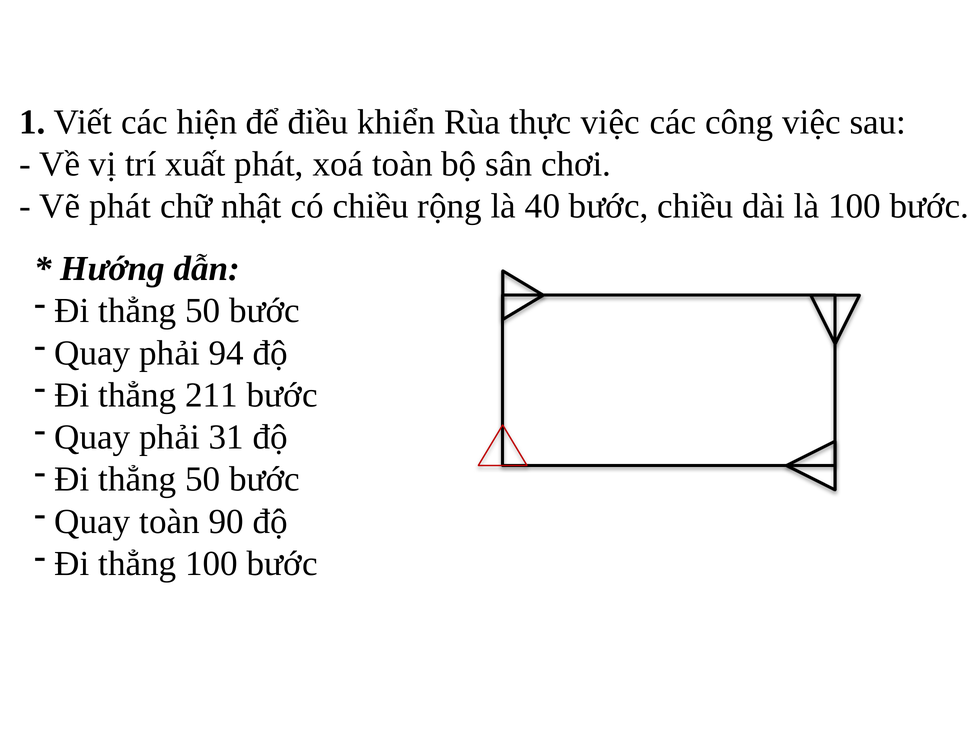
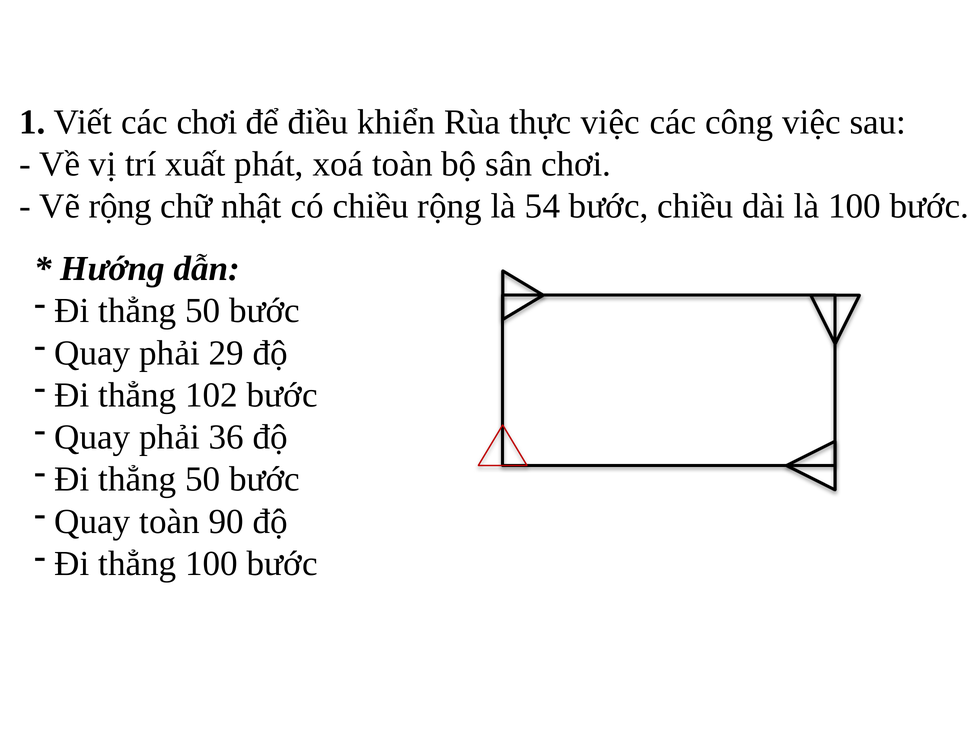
các hiện: hiện -> chơi (207, 122)
Vẽ phát: phát -> rộng (120, 206)
40: 40 -> 54 (543, 206)
94: 94 -> 29 (226, 353)
211: 211 -> 102 (212, 395)
31: 31 -> 36 (226, 437)
